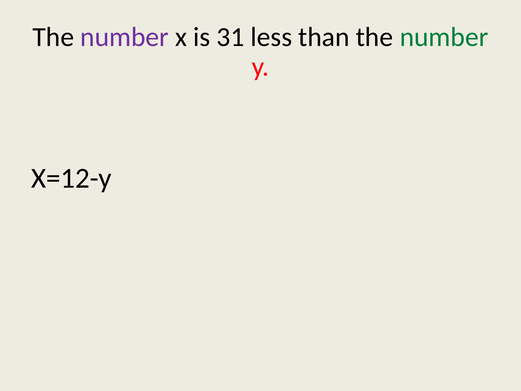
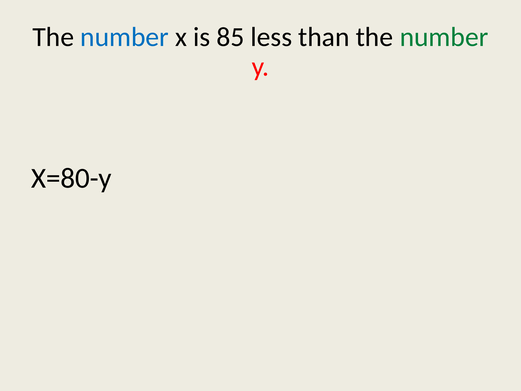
number colour: purple -> blue (125, 37)
31: 31 -> 85 (230, 37)
X=12-y: X=12-y -> X=80-y (71, 178)
